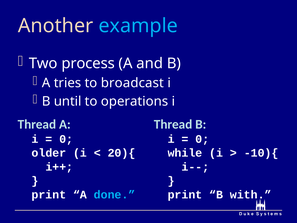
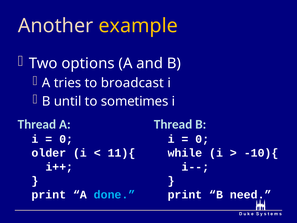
example colour: light blue -> yellow (138, 26)
process: process -> options (88, 63)
operations: operations -> sometimes (135, 101)
20){: 20){ -> 11){ (122, 153)
with: with -> need (251, 194)
